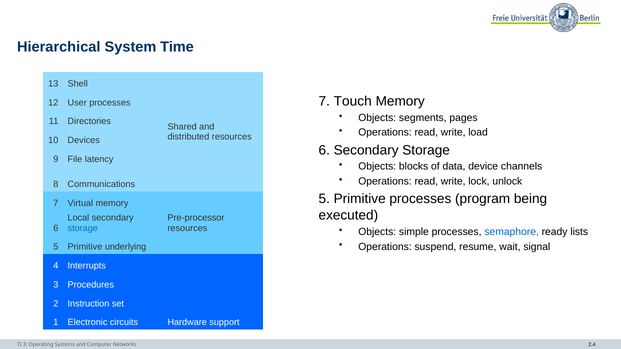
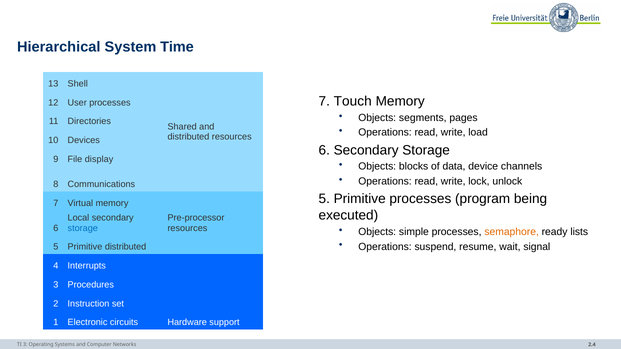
latency: latency -> display (99, 159)
semaphore colour: blue -> orange (512, 232)
Primitive underlying: underlying -> distributed (126, 247)
